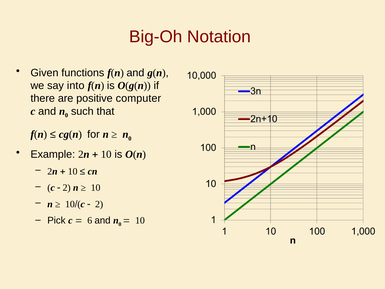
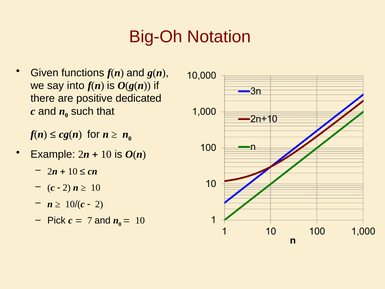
computer: computer -> dedicated (139, 98)
6: 6 -> 7 (90, 220)
